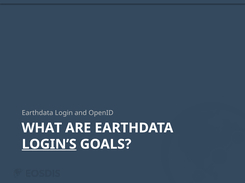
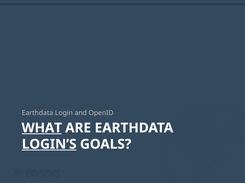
WHAT underline: none -> present (42, 128)
